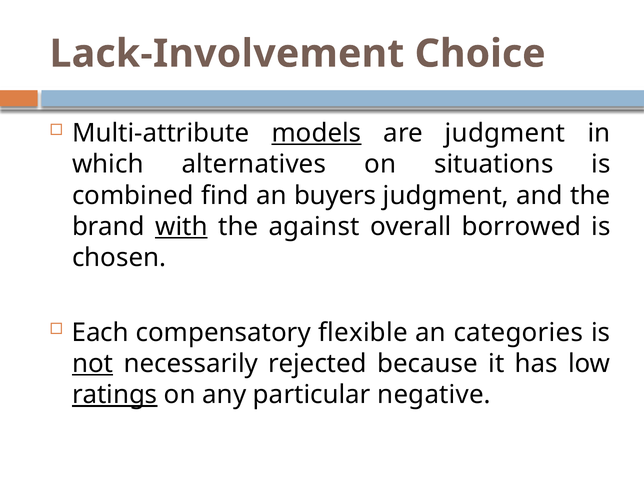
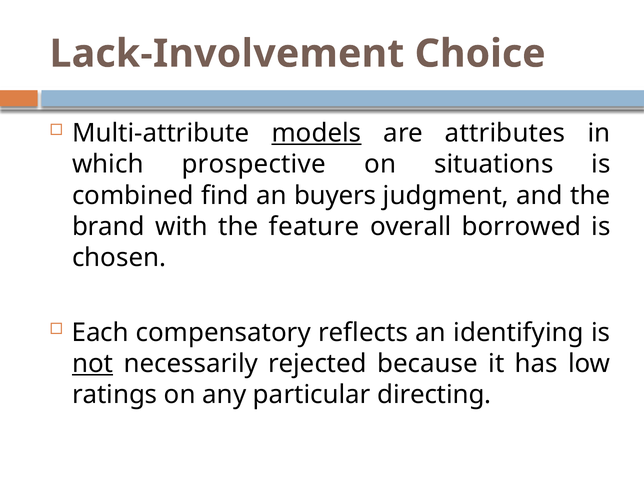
are judgment: judgment -> attributes (505, 133)
alternatives: alternatives -> prospective (254, 164)
with underline: present -> none (181, 227)
against: against -> feature (314, 227)
flexible: flexible -> reflects (363, 333)
categories: categories -> identifying (519, 333)
ratings underline: present -> none (115, 395)
negative: negative -> directing (434, 395)
